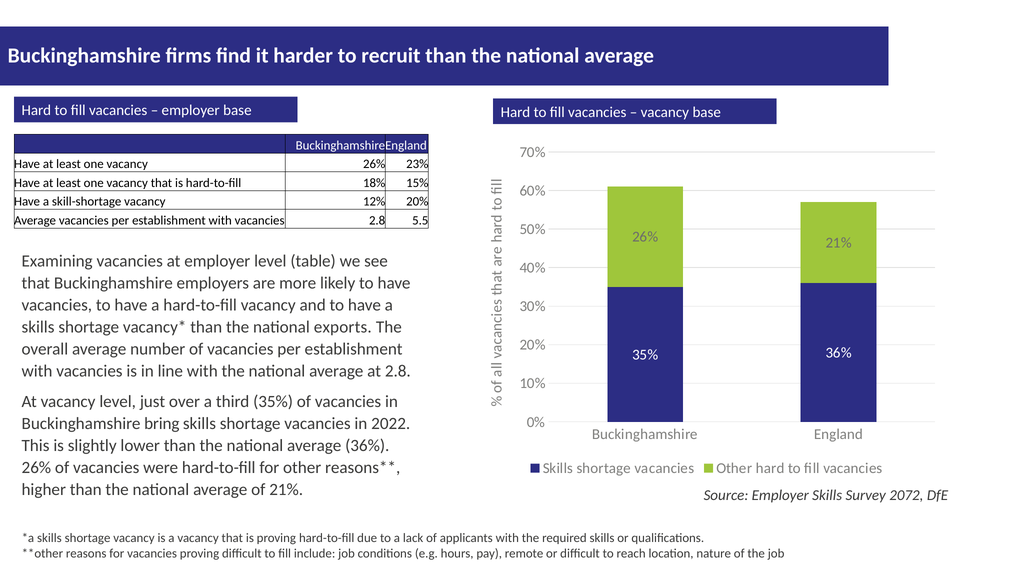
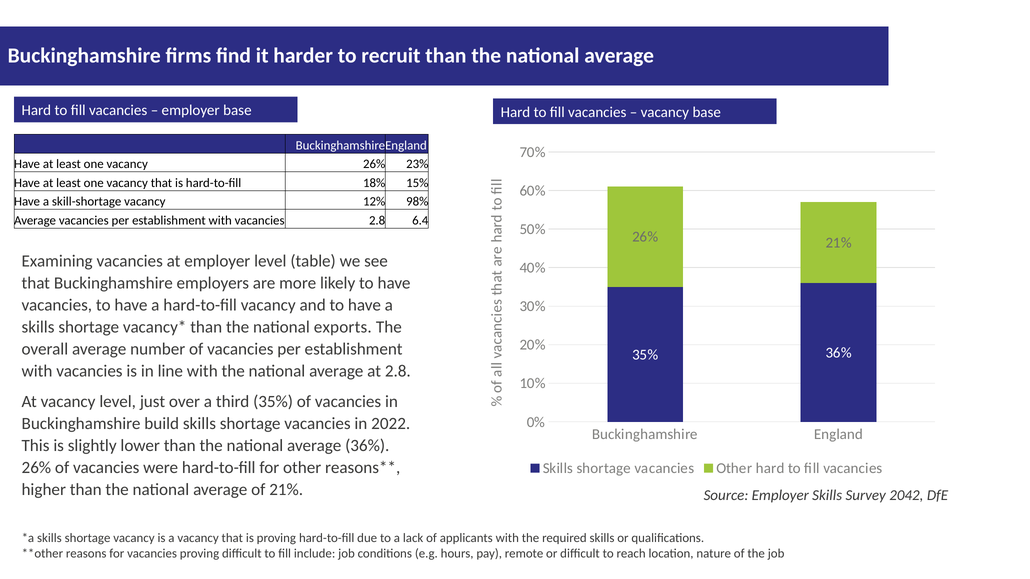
12% 20%: 20% -> 98% (417, 202)
5.5: 5.5 -> 6.4 (420, 221)
bring: bring -> build (162, 424)
2072: 2072 -> 2042 (906, 495)
